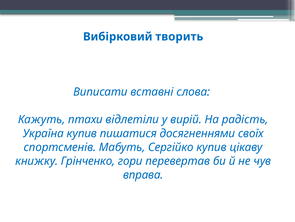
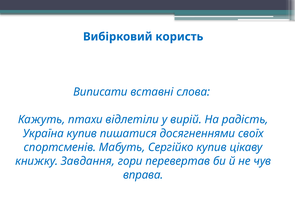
творить: творить -> користь (179, 37)
Грінченко: Грінченко -> Завдання (88, 161)
